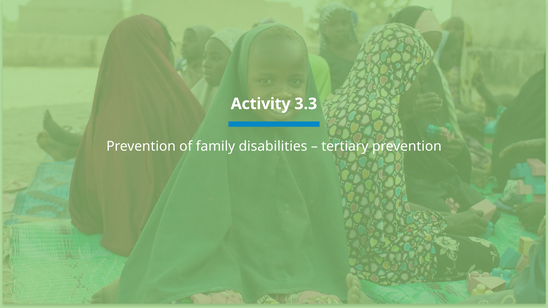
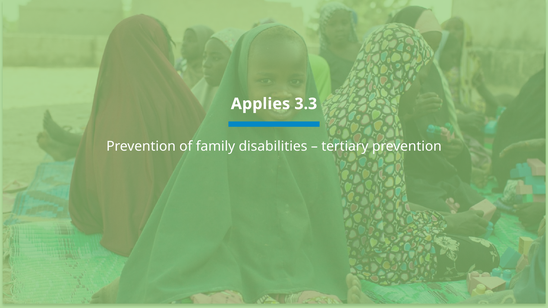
Activity: Activity -> Applies (260, 104)
